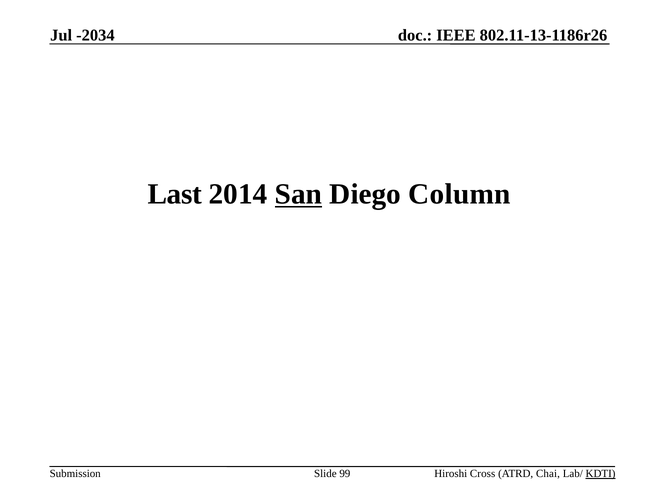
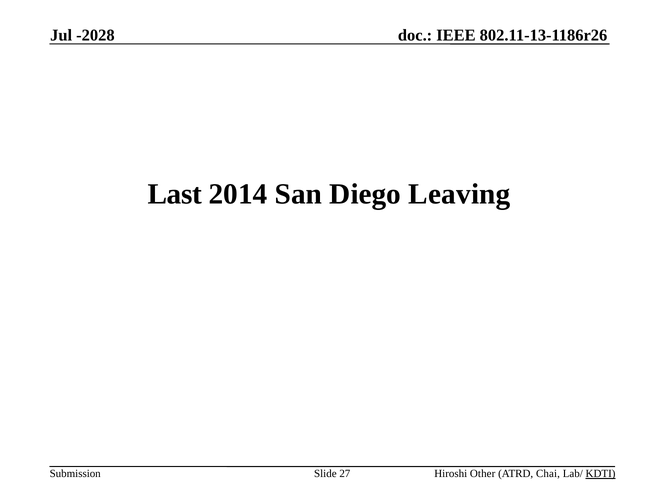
-2034: -2034 -> -2028 (95, 35)
San underline: present -> none (298, 194)
Column: Column -> Leaving (459, 194)
99: 99 -> 27 (345, 474)
Cross: Cross -> Other (483, 474)
